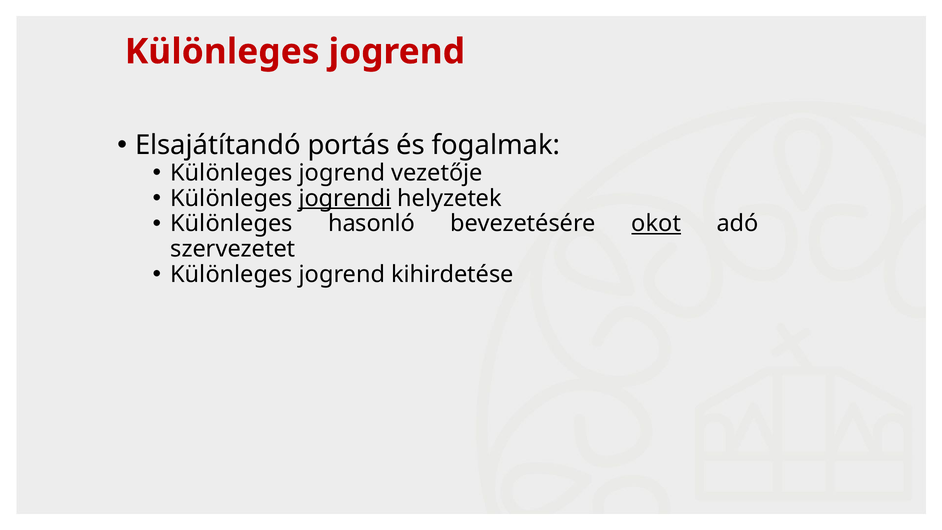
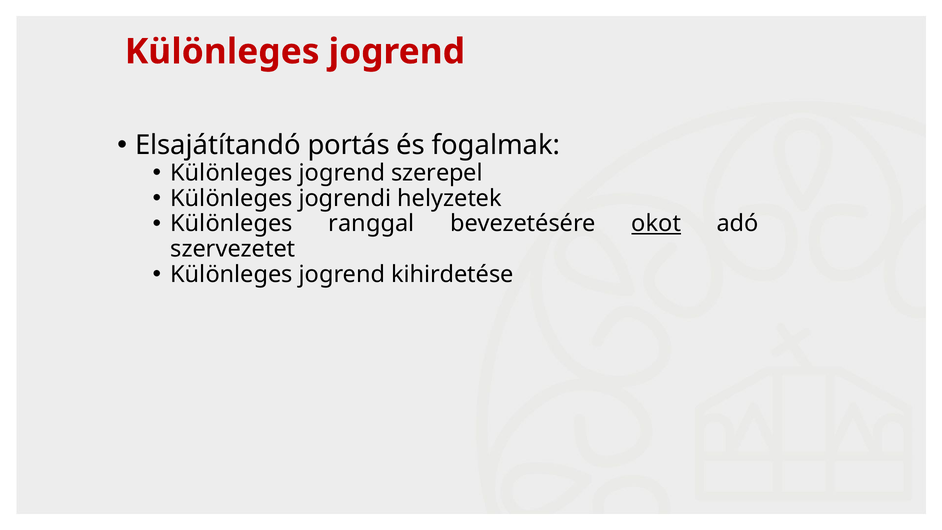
vezetője: vezetője -> szerepel (437, 173)
jogrendi underline: present -> none (345, 198)
hasonló: hasonló -> ranggal (371, 224)
